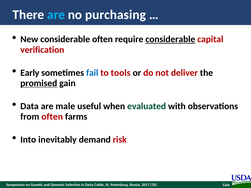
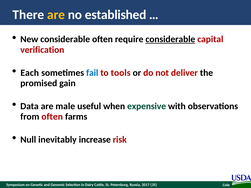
are colour: light blue -> yellow (56, 15)
purchasing: purchasing -> established (116, 15)
Early: Early -> Each (30, 73)
promised underline: present -> none (39, 83)
evaluated: evaluated -> expensive (147, 106)
Into: Into -> Null (28, 140)
demand: demand -> increase (95, 140)
